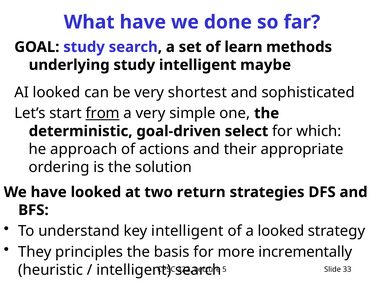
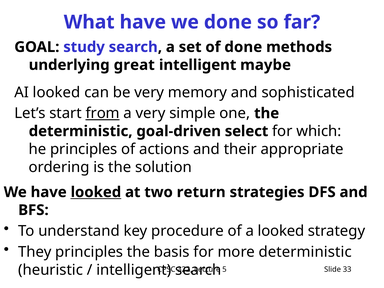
of learn: learn -> done (243, 47)
underlying study: study -> great (134, 65)
shortest: shortest -> memory (197, 92)
he approach: approach -> principles (84, 149)
looked underline: none -> present (96, 192)
key intelligent: intelligent -> procedure (187, 231)
more incrementally: incrementally -> deterministic (305, 252)
